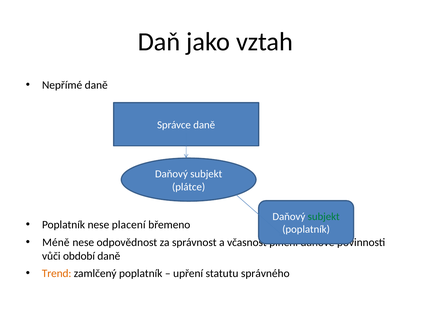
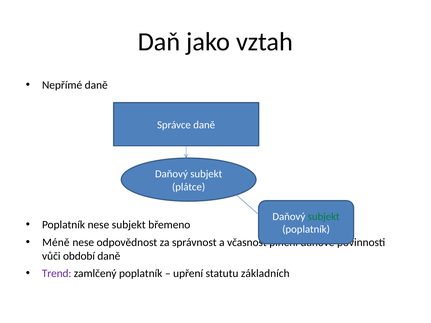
nese placení: placení -> subjekt (129, 225)
Trend colour: orange -> purple (57, 274)
správného: správného -> základních (265, 274)
